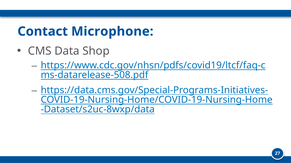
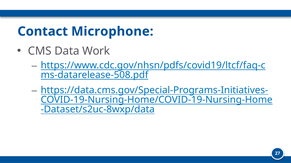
Shop: Shop -> Work (96, 51)
